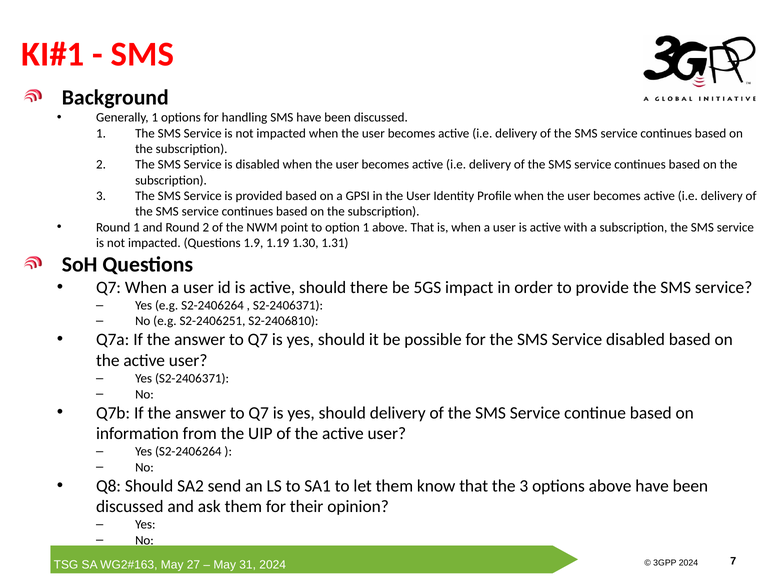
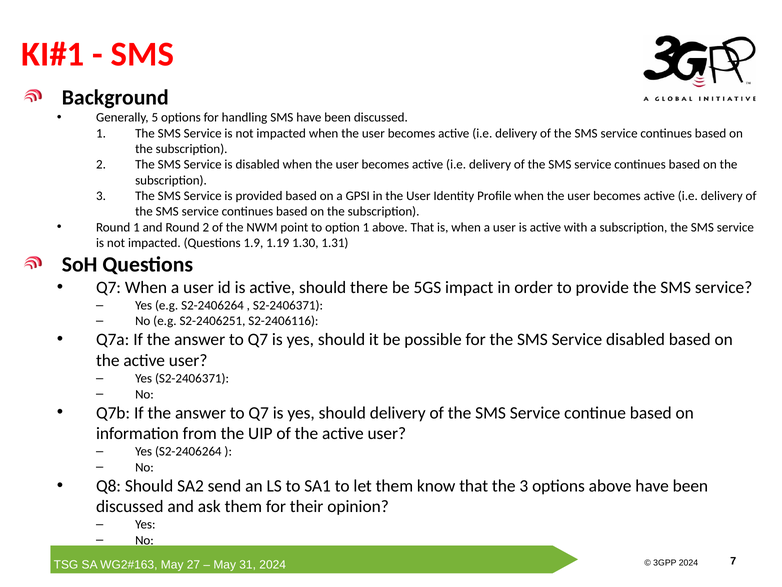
Generally 1: 1 -> 5 (155, 118)
S2-2406810: S2-2406810 -> S2-2406116 (283, 321)
